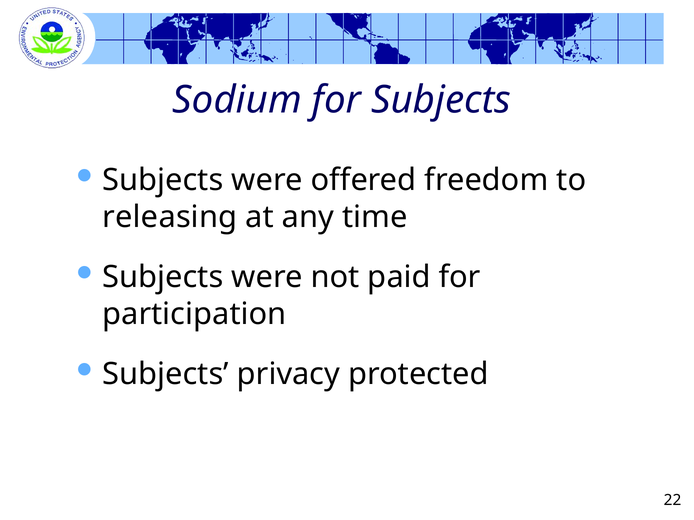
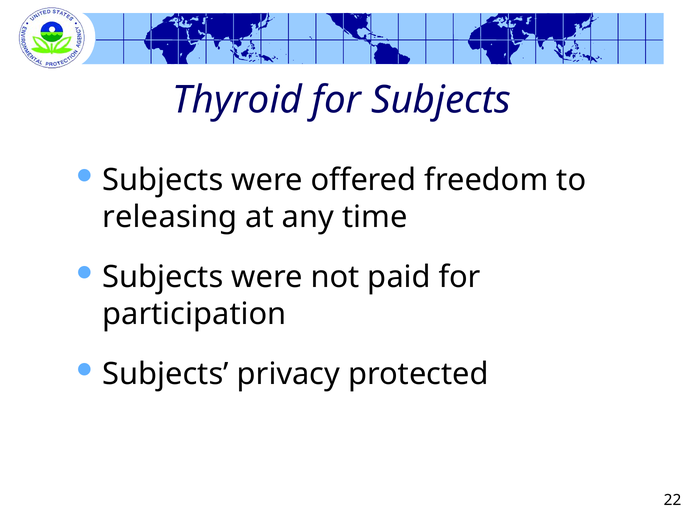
Sodium: Sodium -> Thyroid (237, 100)
